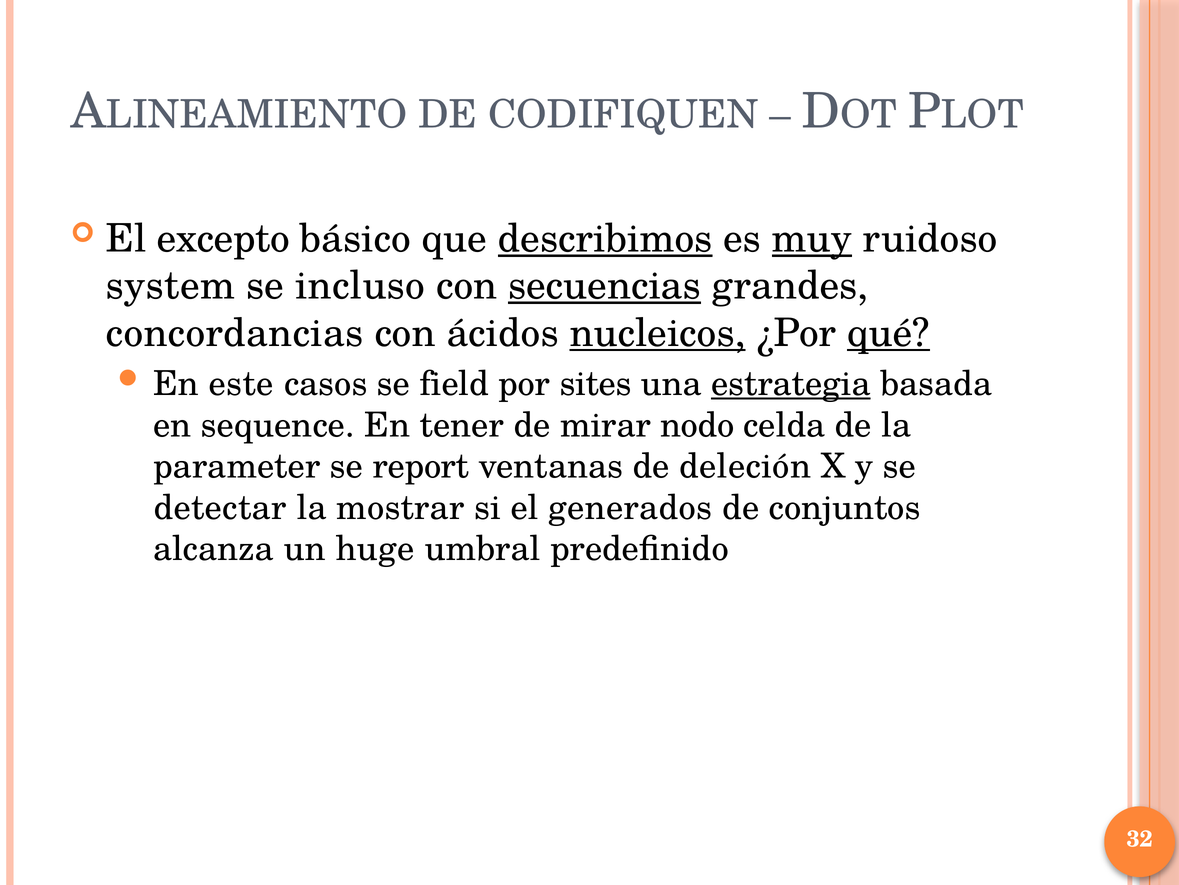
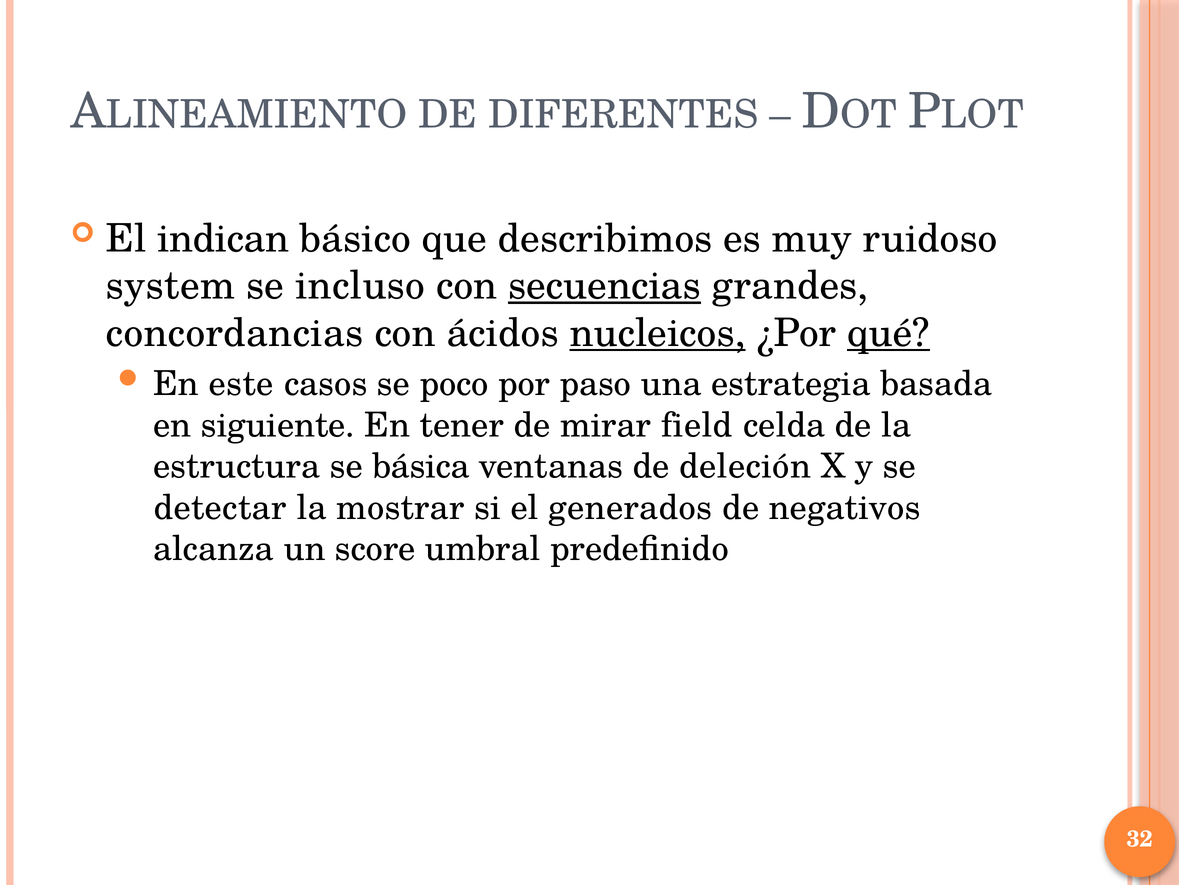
CODIFIQUEN: CODIFIQUEN -> DIFERENTES (623, 115)
excepto: excepto -> indican (223, 238)
describimos underline: present -> none (605, 238)
muy underline: present -> none (812, 238)
field: field -> poco (454, 384)
sites: sites -> paso (595, 384)
estrategia underline: present -> none (791, 384)
sequence: sequence -> siguiente (278, 425)
nodo: nodo -> field (697, 425)
parameter: parameter -> estructura (237, 466)
report: report -> básica (421, 466)
conjuntos: conjuntos -> negativos (845, 507)
huge: huge -> score (375, 549)
